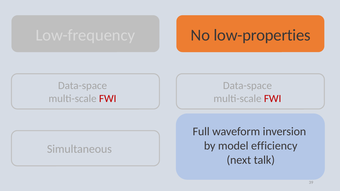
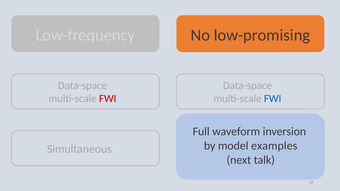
low-properties: low-properties -> low-promising (262, 35)
FWI colour: red -> blue (273, 99)
efficiency: efficiency -> examples (274, 146)
